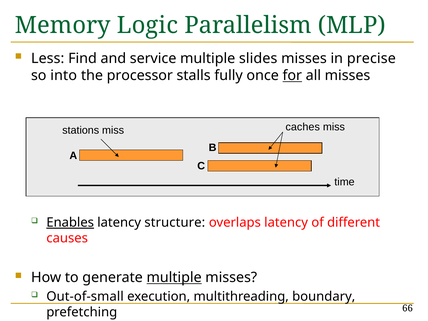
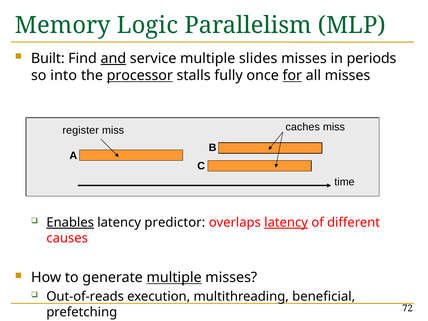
Less: Less -> Built (48, 58)
and underline: none -> present (113, 58)
precise: precise -> periods (371, 58)
processor underline: none -> present (140, 75)
stations: stations -> register (81, 130)
structure: structure -> predictor (175, 223)
latency underline: none -> present (286, 223)
Out-of-small: Out-of-small -> Out-of-reads (85, 296)
boundary: boundary -> beneficial (324, 296)
66: 66 -> 72 (408, 308)
